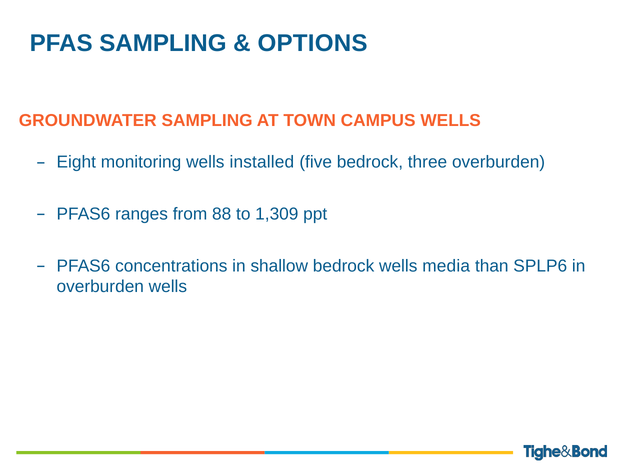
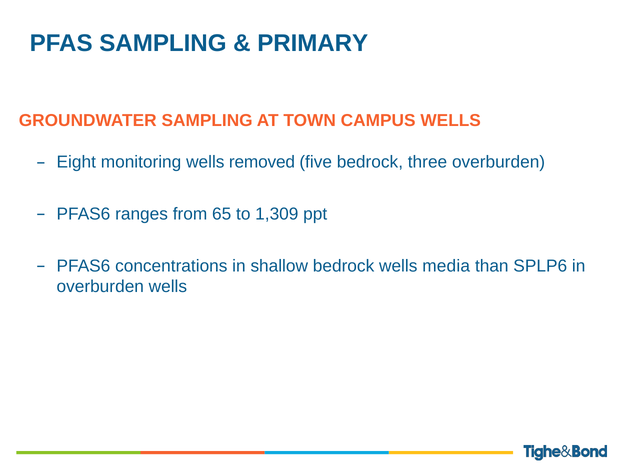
OPTIONS: OPTIONS -> PRIMARY (313, 43)
installed: installed -> removed (262, 162)
88: 88 -> 65 (222, 214)
